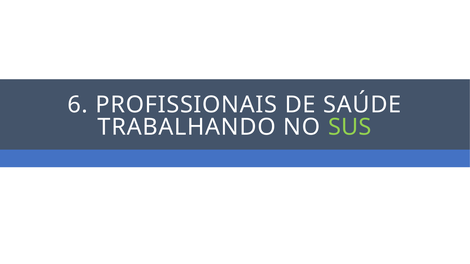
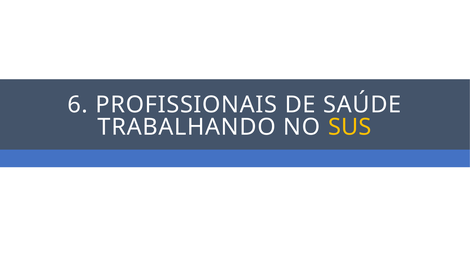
SUS colour: light green -> yellow (350, 127)
